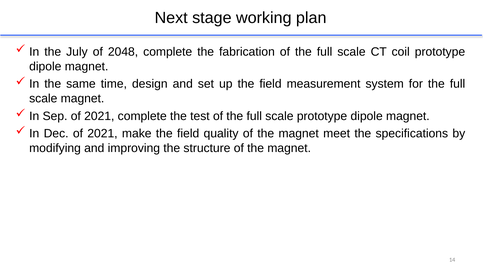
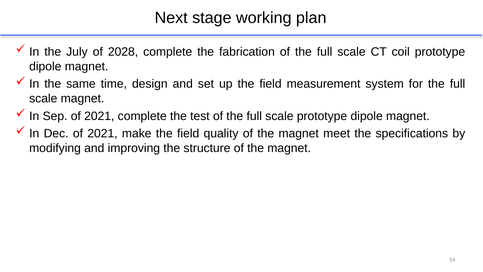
2048: 2048 -> 2028 (123, 52)
